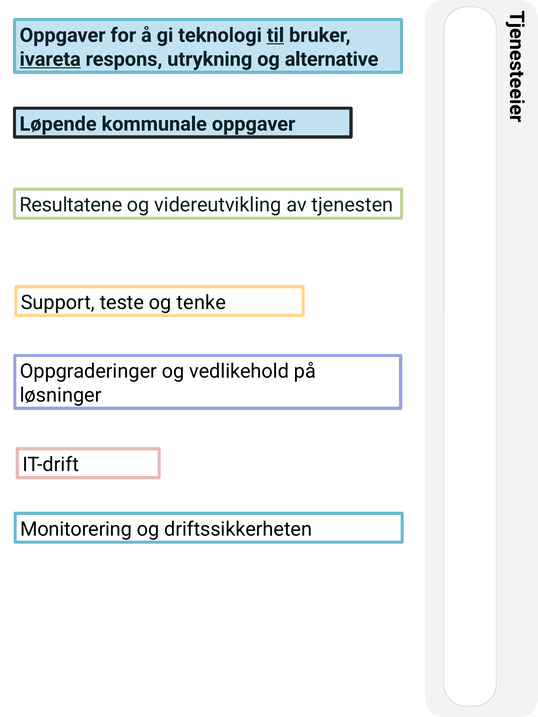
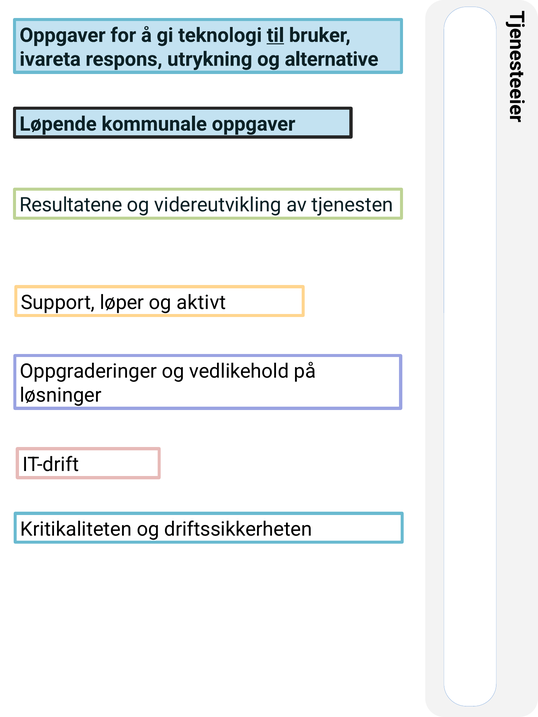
ivareta underline: present -> none (50, 59)
teste: teste -> løper (122, 303)
tenke: tenke -> aktivt (201, 303)
Monitorering: Monitorering -> Kritikaliteten (76, 529)
